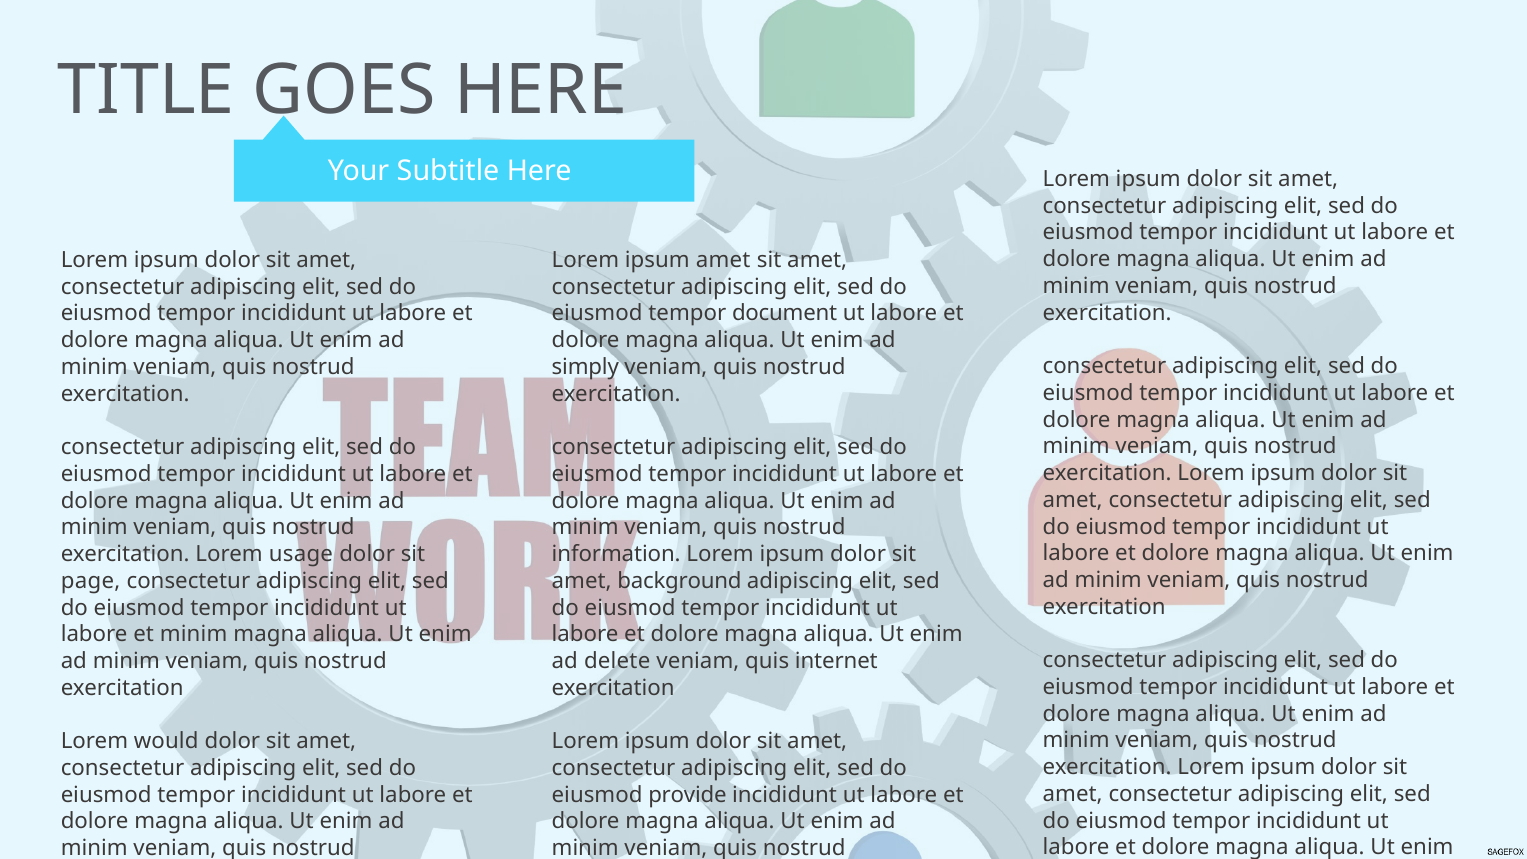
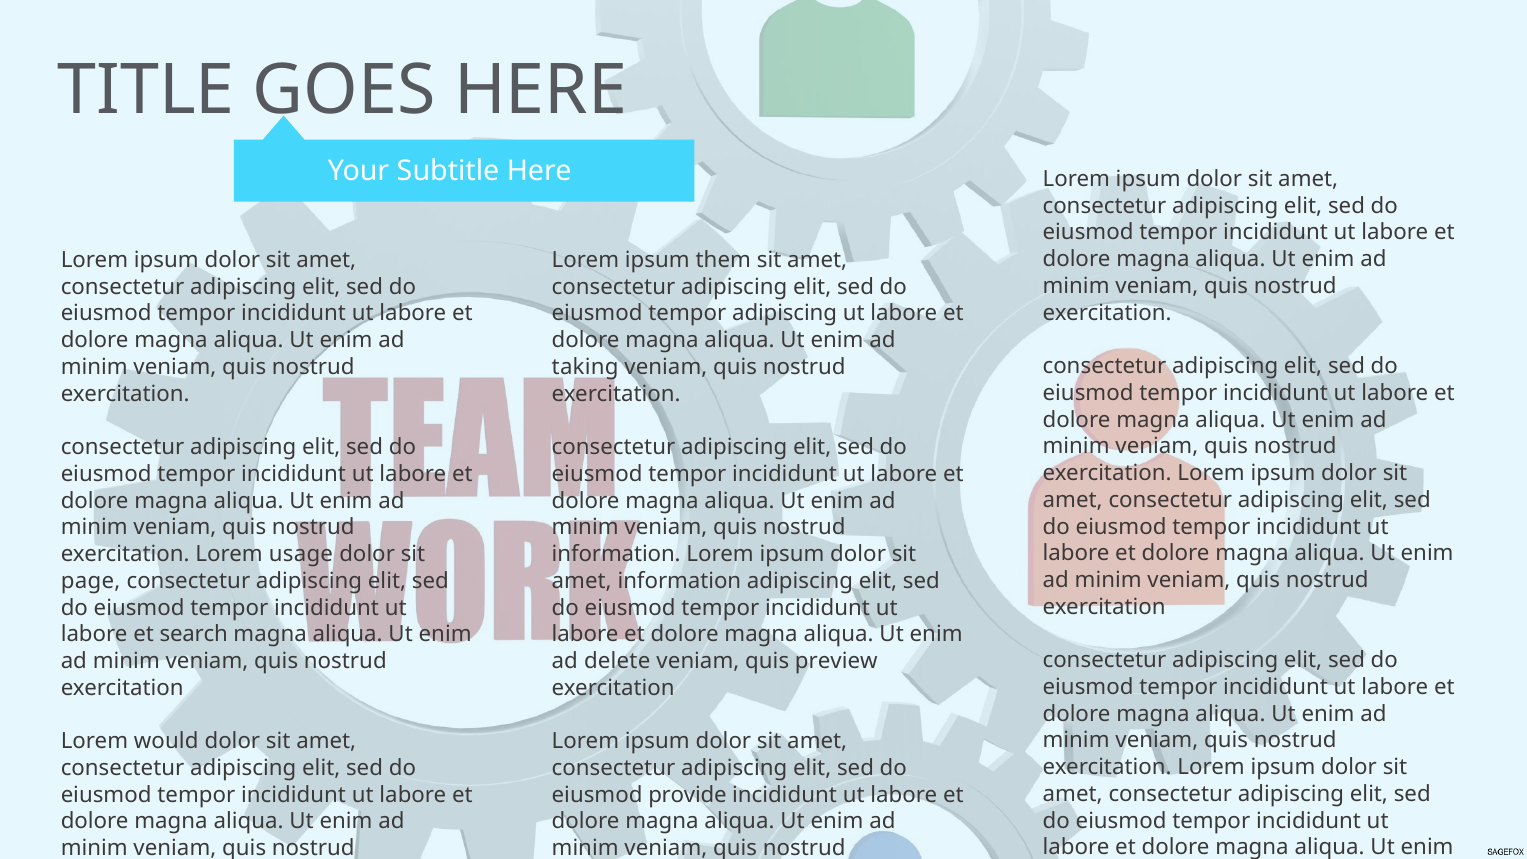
ipsum amet: amet -> them (723, 260)
tempor document: document -> adipiscing (785, 313)
simply: simply -> taking (585, 367)
amet background: background -> information (679, 581)
et minim: minim -> search (194, 634)
internet: internet -> preview (836, 661)
